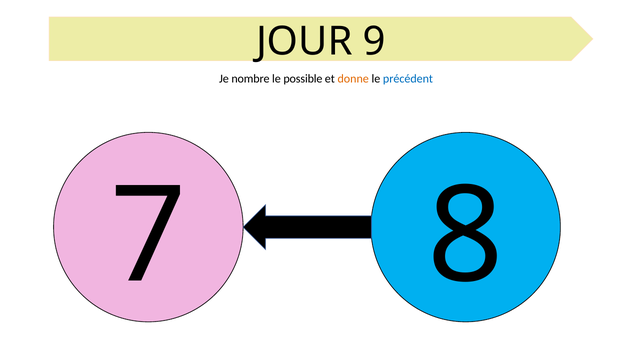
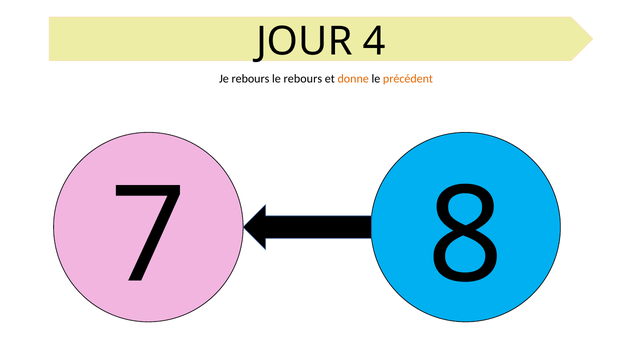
9: 9 -> 4 (374, 41)
Je nombre: nombre -> rebours (250, 79)
le possible: possible -> rebours (303, 79)
précédent colour: blue -> orange (408, 79)
